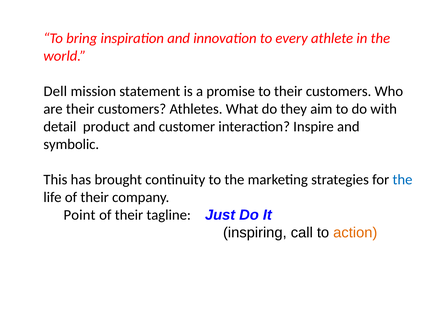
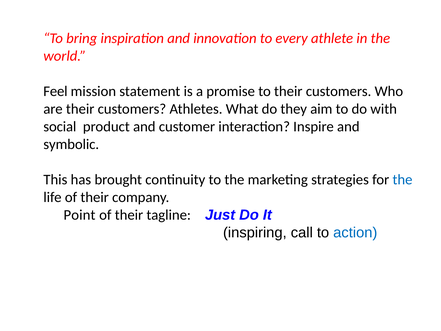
Dell: Dell -> Feel (55, 91)
detail: detail -> social (60, 127)
action colour: orange -> blue (355, 232)
